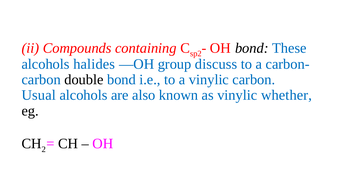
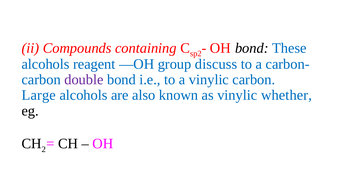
halides: halides -> reagent (94, 64)
double colour: black -> purple (84, 79)
Usual: Usual -> Large (39, 95)
